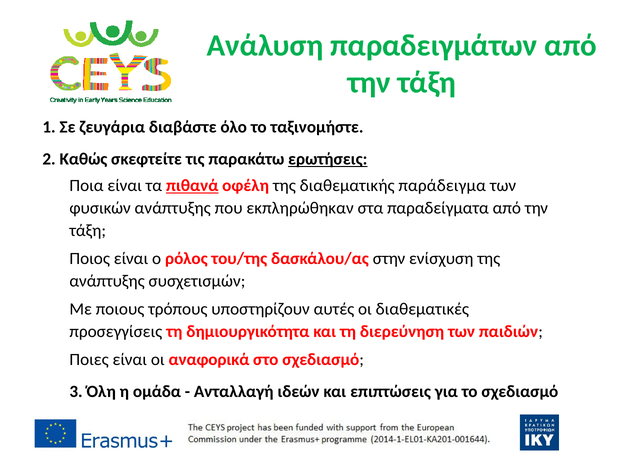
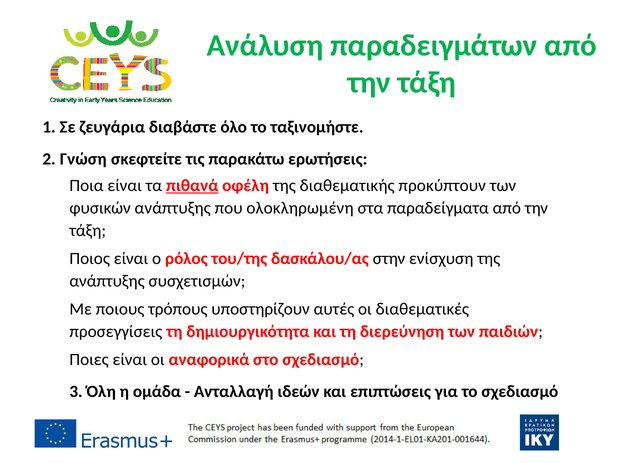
Καθώς: Καθώς -> Γνώση (83, 159)
ερωτήσεις underline: present -> none (328, 159)
παράδειγμα: παράδειγμα -> προκύπτουν (442, 185)
εκπληρώθηκαν: εκπληρώθηκαν -> ολοκληρωμένη (300, 208)
